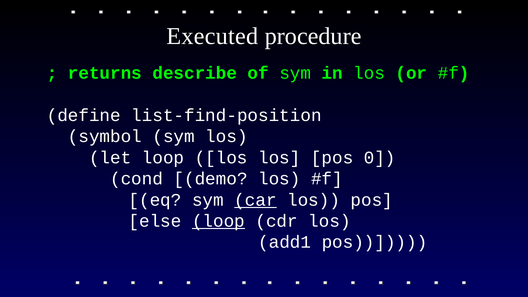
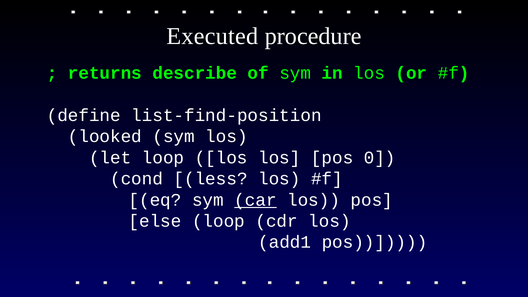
symbol: symbol -> looked (105, 137)
demo: demo -> less (211, 179)
loop underline: present -> none (218, 221)
